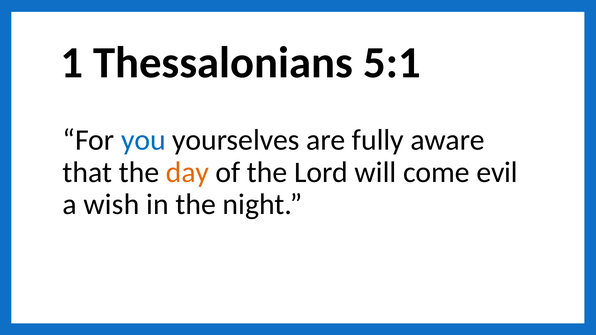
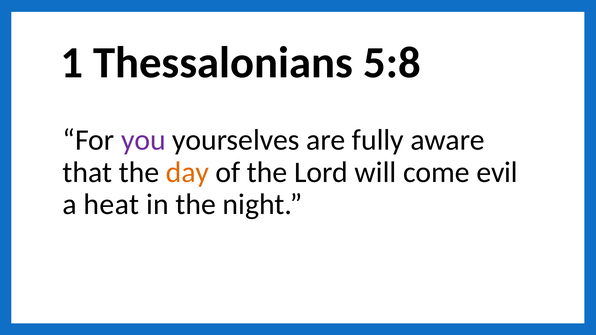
5:1: 5:1 -> 5:8 (392, 63)
you colour: blue -> purple (143, 140)
wish: wish -> heat (111, 205)
